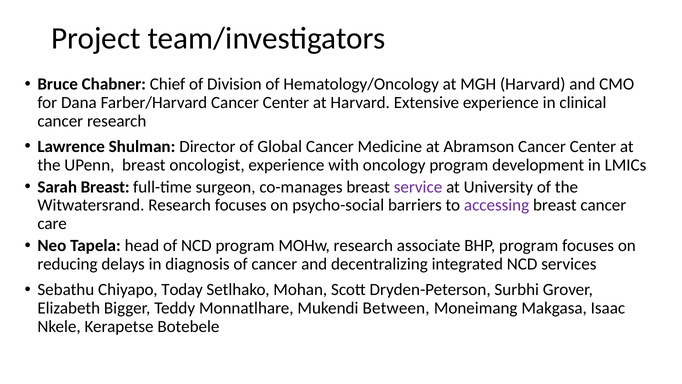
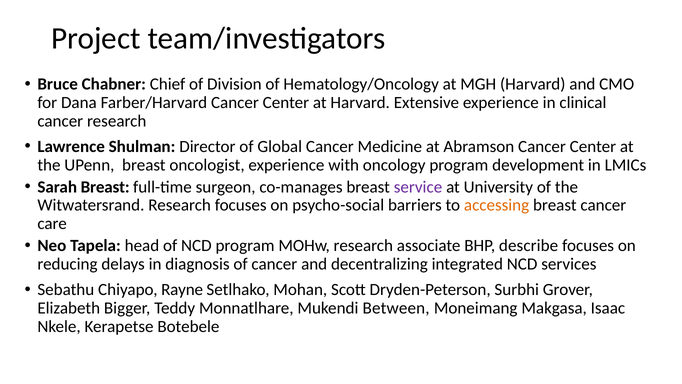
accessing colour: purple -> orange (497, 205)
BHP program: program -> describe (529, 245)
Today: Today -> Rayne (182, 289)
